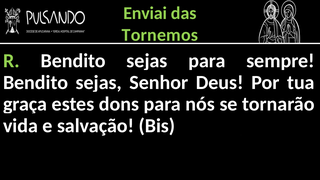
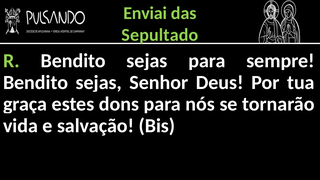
Tornemos: Tornemos -> Sepultado (160, 35)
